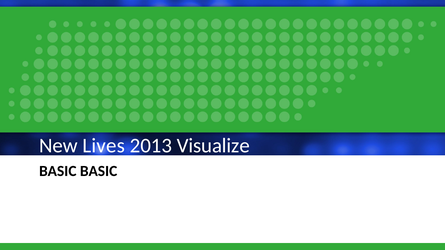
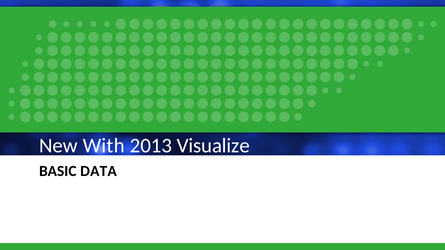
Lives: Lives -> With (104, 146)
BASIC BASIC: BASIC -> DATA (99, 171)
